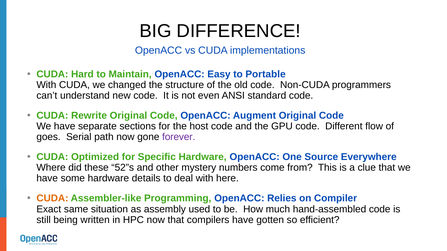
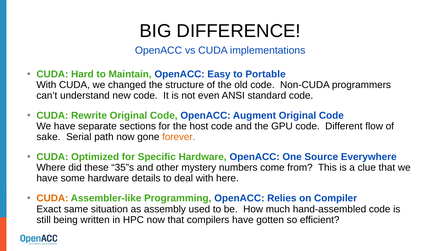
goes: goes -> sake (48, 137)
forever colour: purple -> orange (179, 137)
52”s: 52”s -> 35”s (123, 168)
